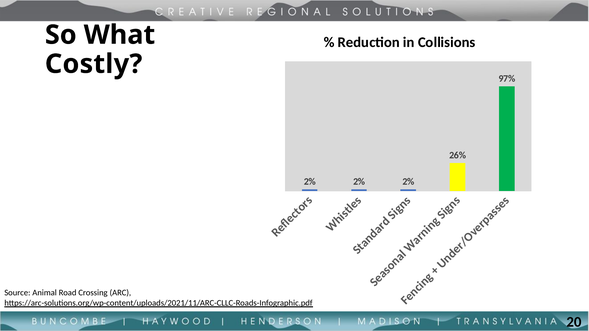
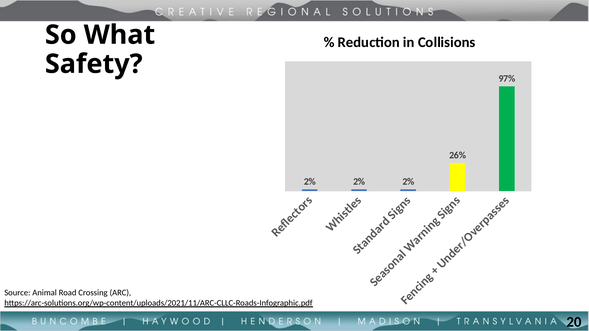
Costly: Costly -> Safety (94, 64)
